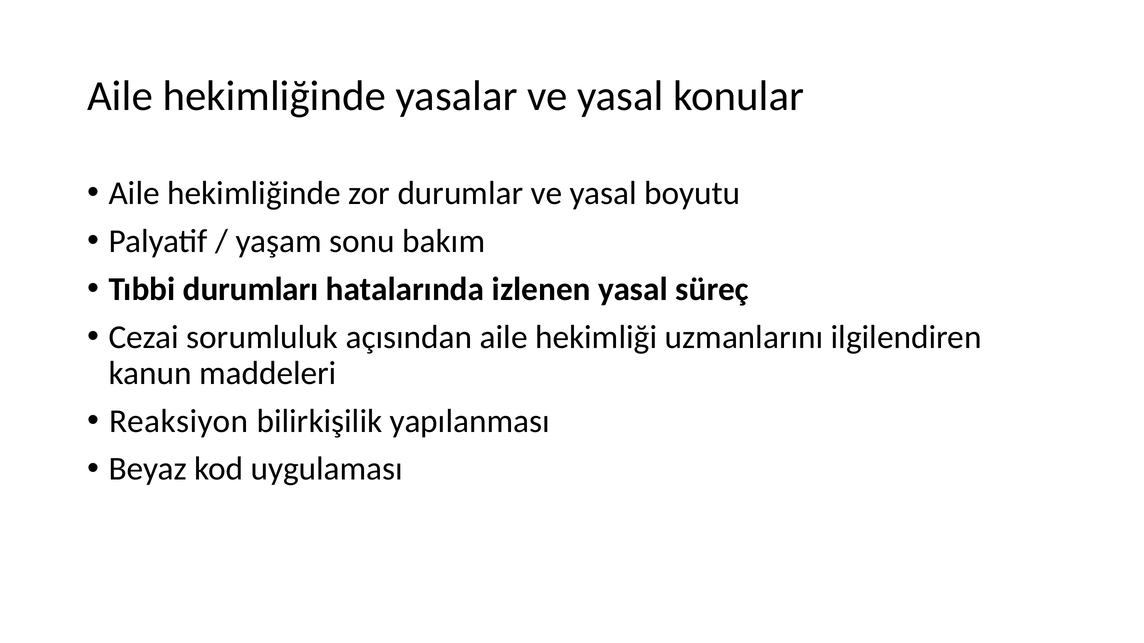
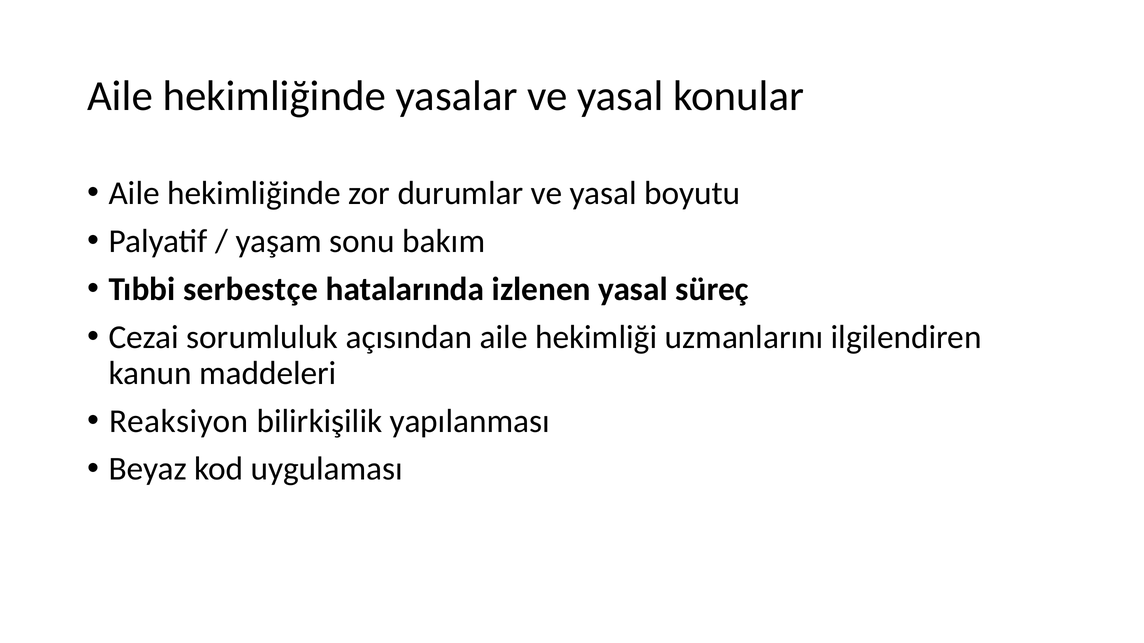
durumları: durumları -> serbestçe (250, 289)
